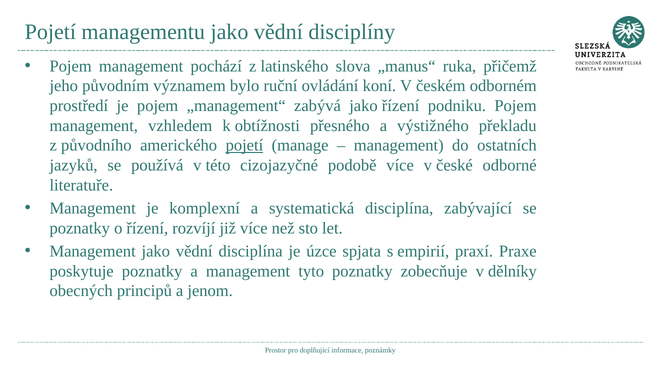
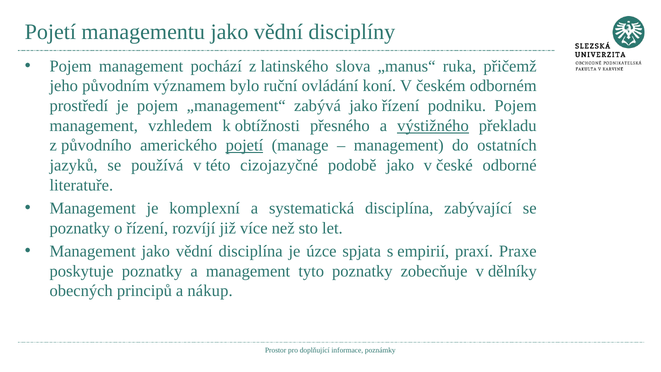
výstižného underline: none -> present (433, 126)
podobě více: více -> jako (400, 165)
jenom: jenom -> nákup (210, 291)
